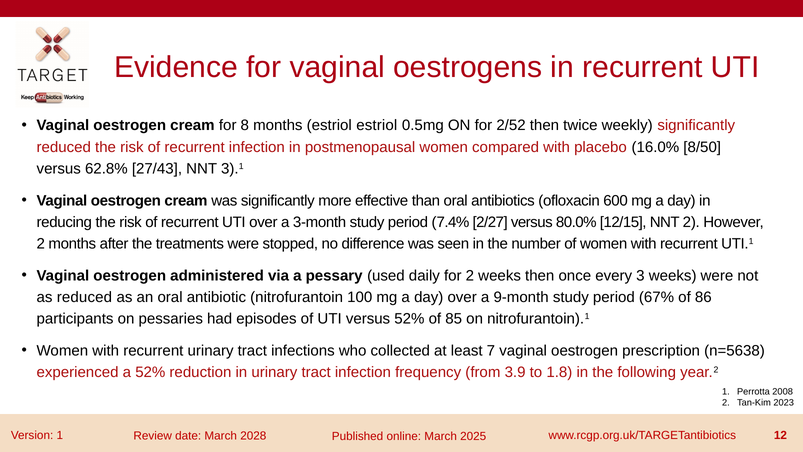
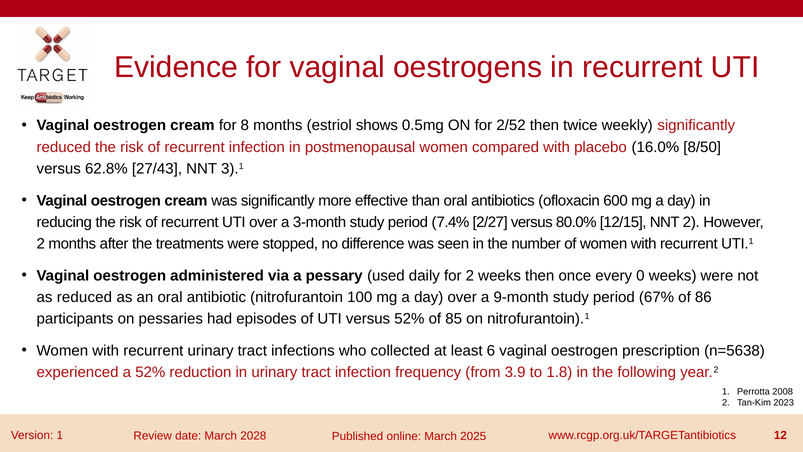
estriol estriol: estriol -> shows (377, 125)
3: 3 -> 0 (640, 275)
7: 7 -> 6 (491, 350)
